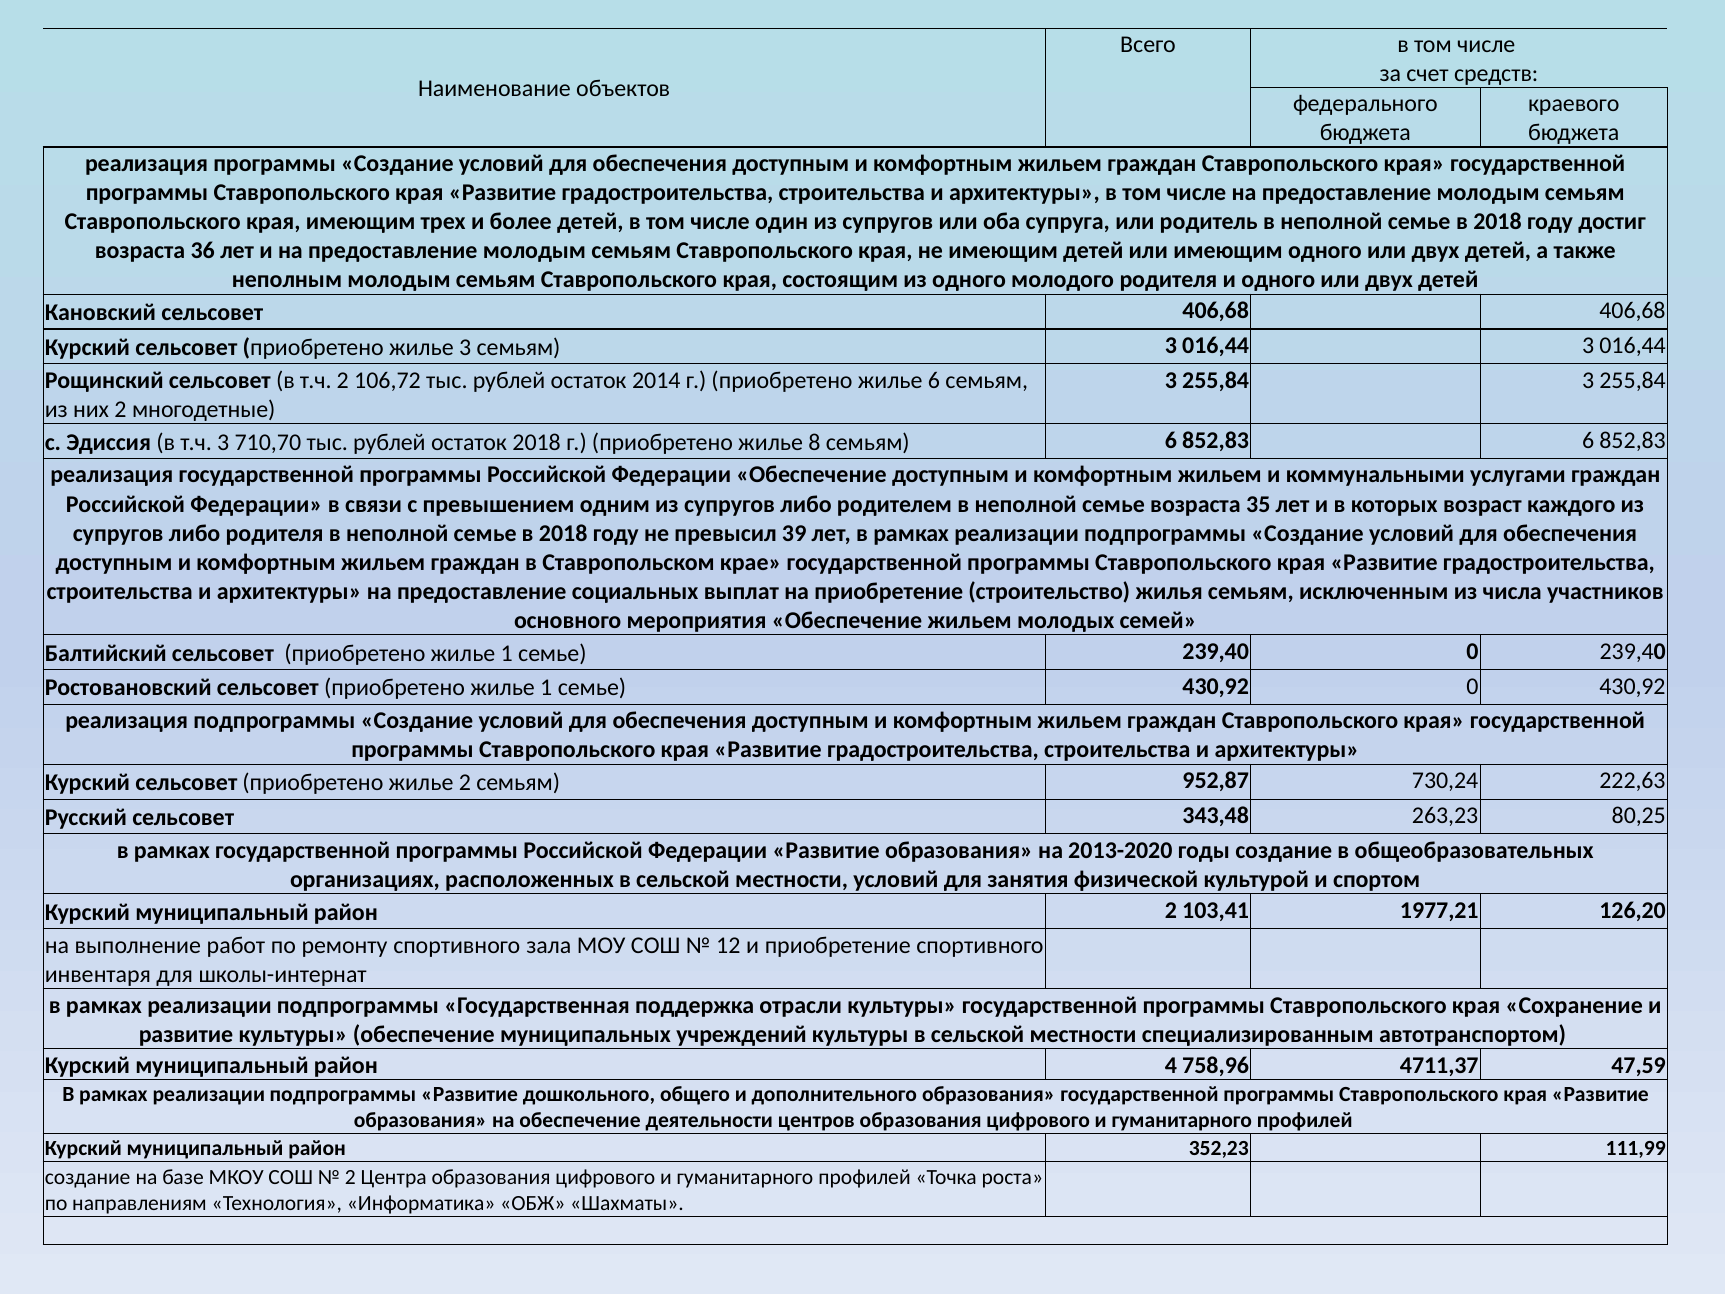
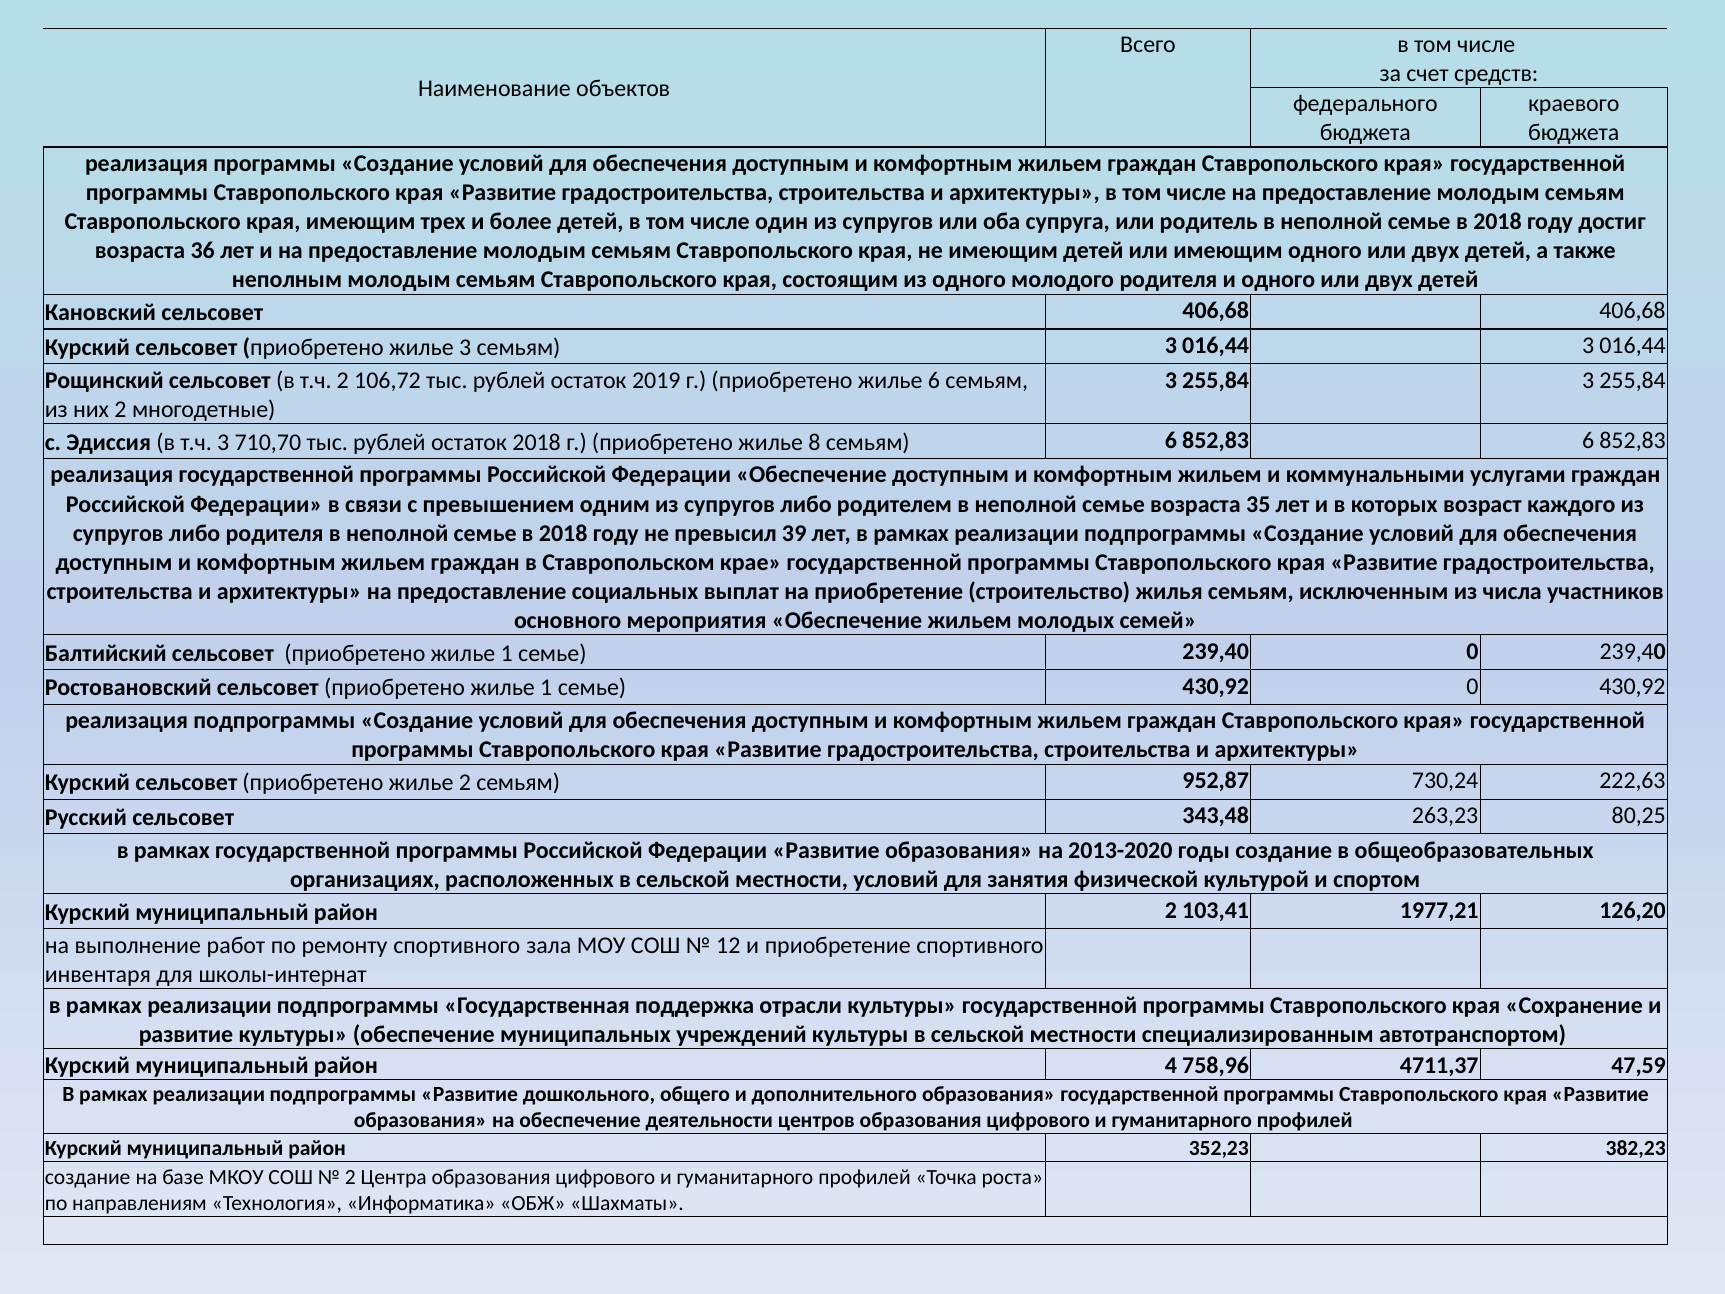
2014: 2014 -> 2019 (656, 380)
111,99: 111,99 -> 382,23 (1636, 1149)
